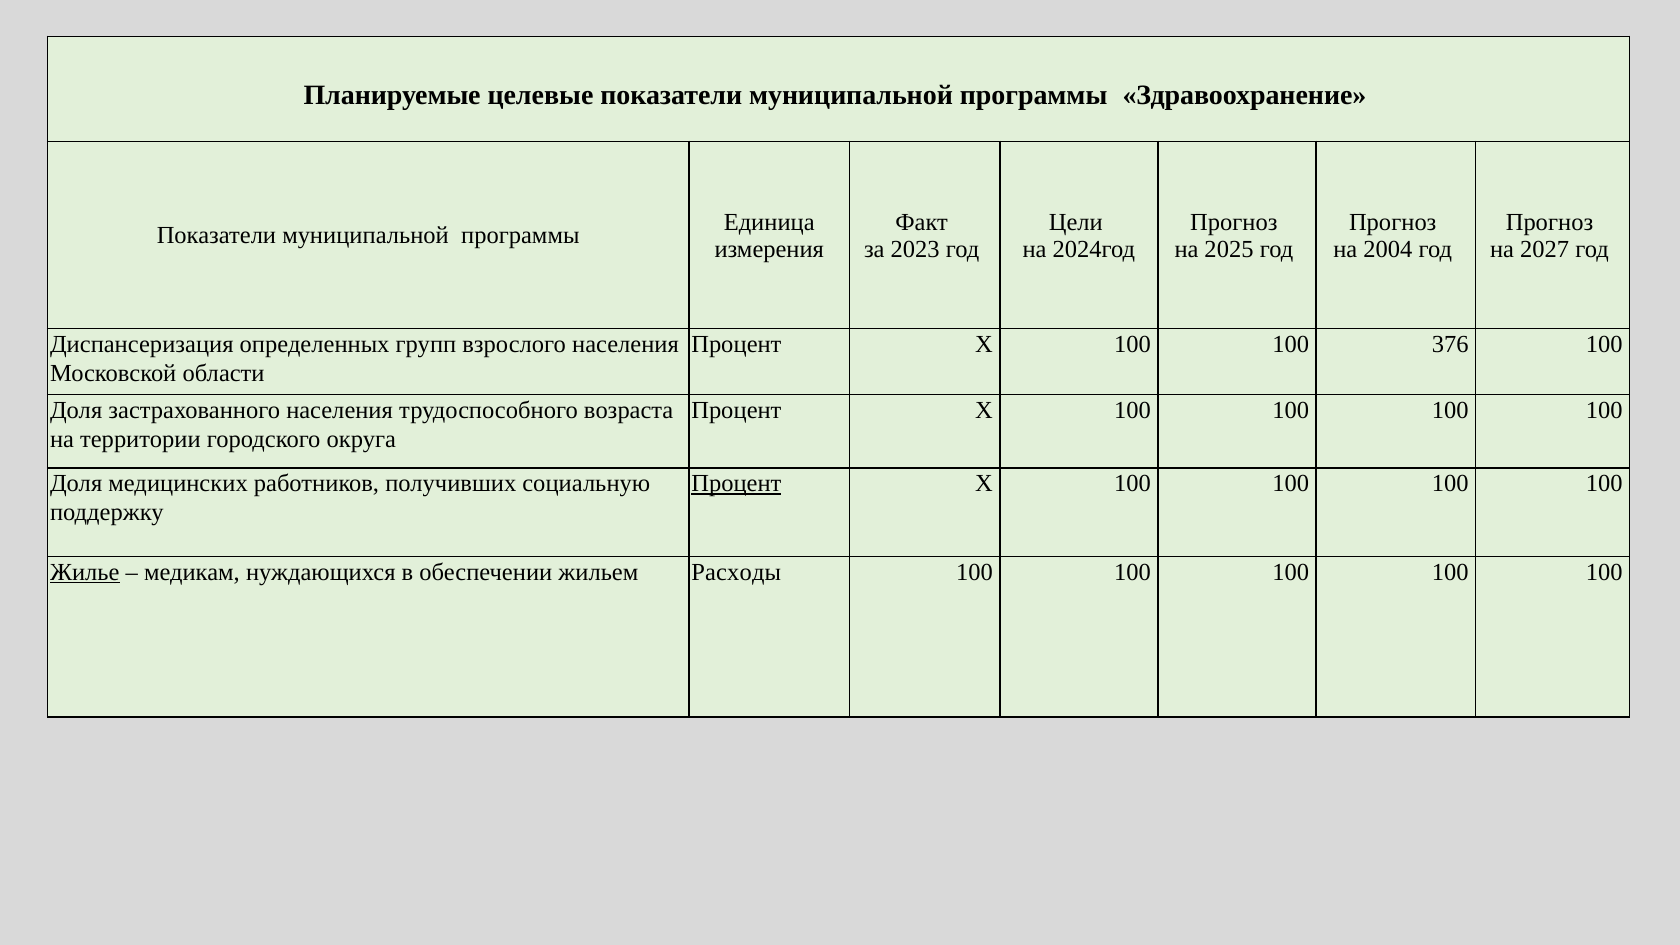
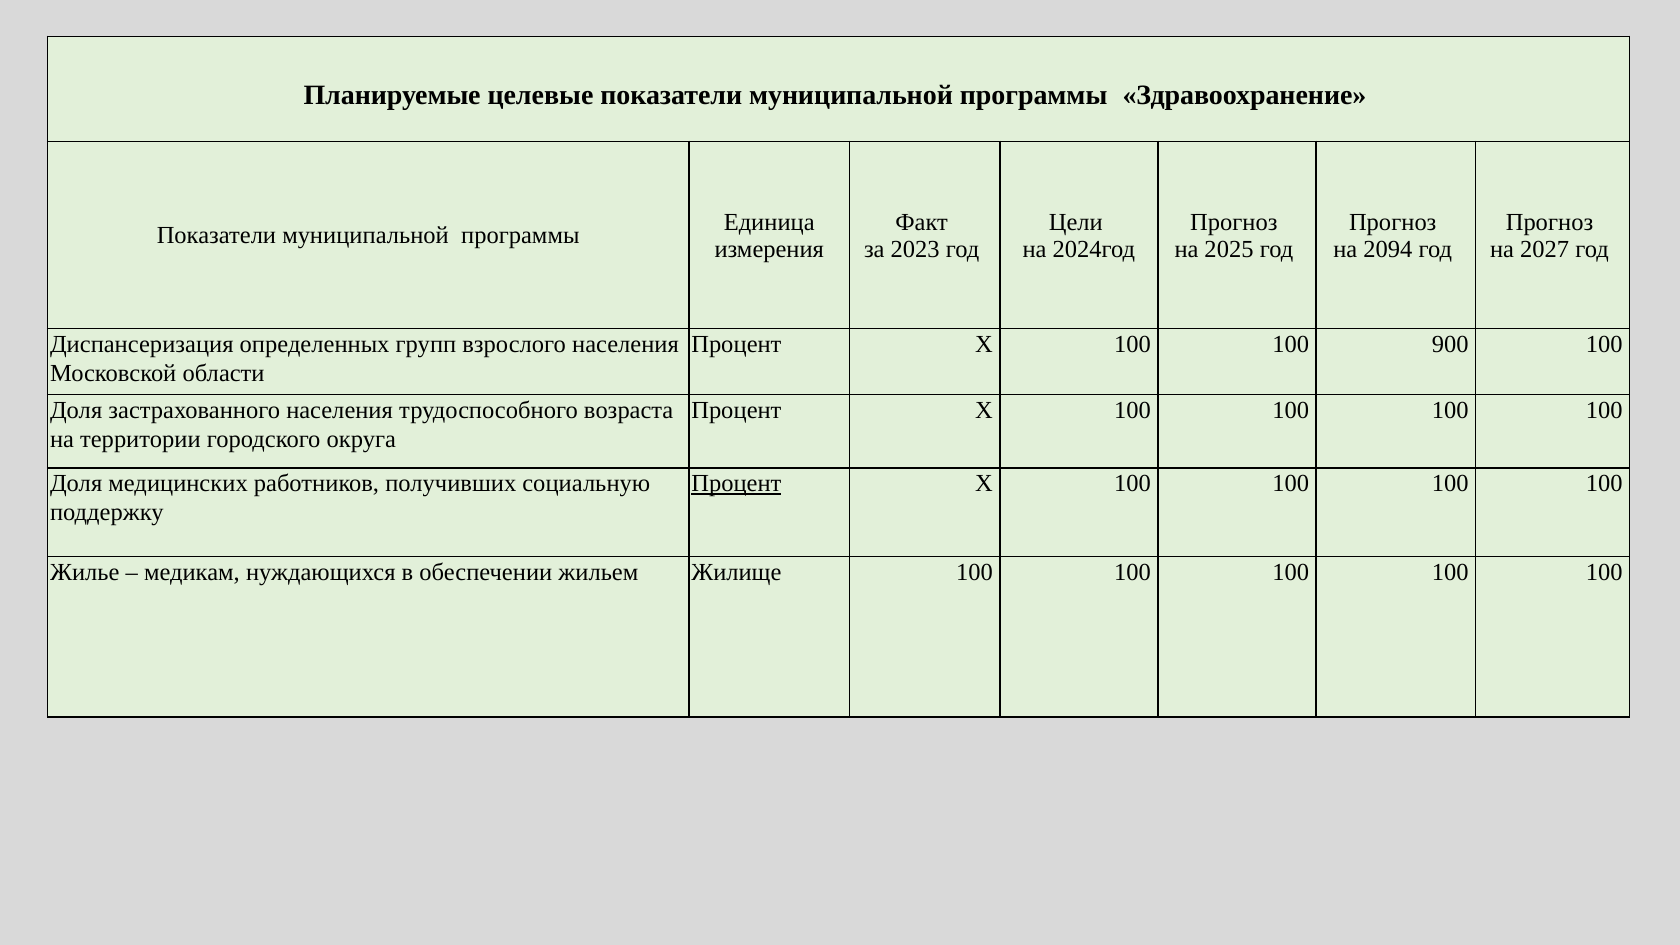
2004: 2004 -> 2094 (1388, 249)
376: 376 -> 900 (1450, 344)
Жилье underline: present -> none (85, 572)
Расходы: Расходы -> Жилище (736, 572)
